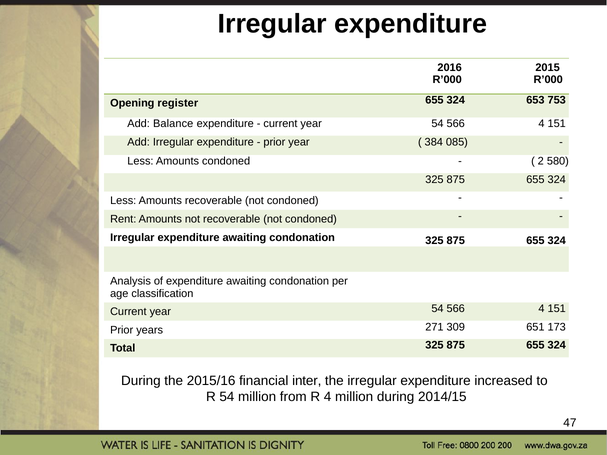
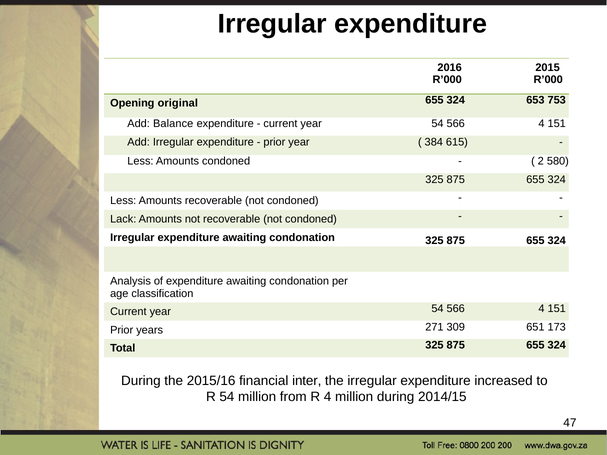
register: register -> original (178, 103)
085: 085 -> 615 (457, 142)
Rent: Rent -> Lack (123, 219)
